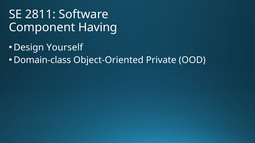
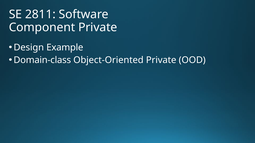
Component Having: Having -> Private (98, 27)
Yourself: Yourself -> Example (65, 48)
